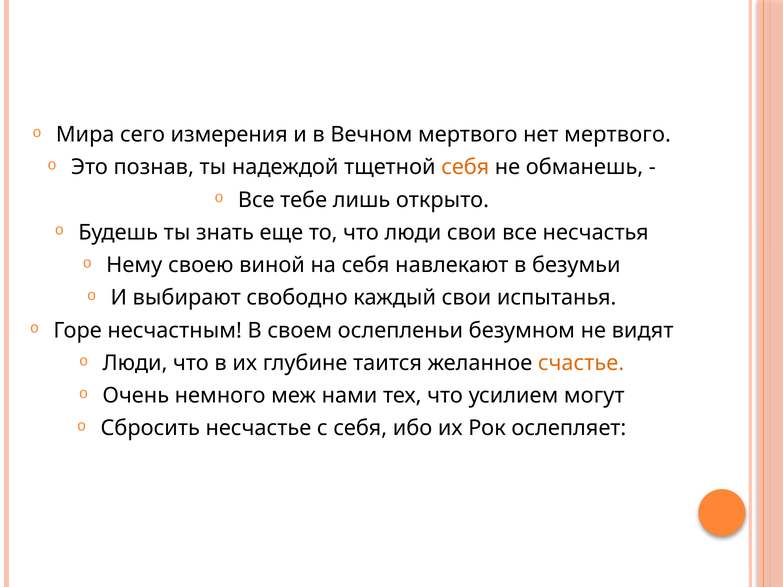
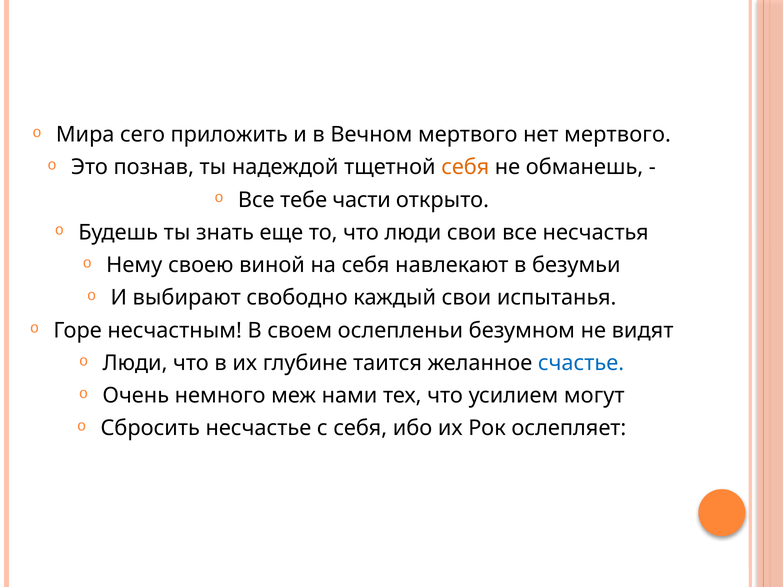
измерения: измерения -> приложить (229, 135)
лишь: лишь -> части (362, 200)
счастье colour: orange -> blue (581, 363)
